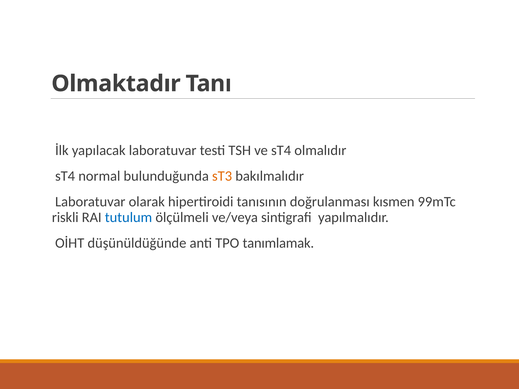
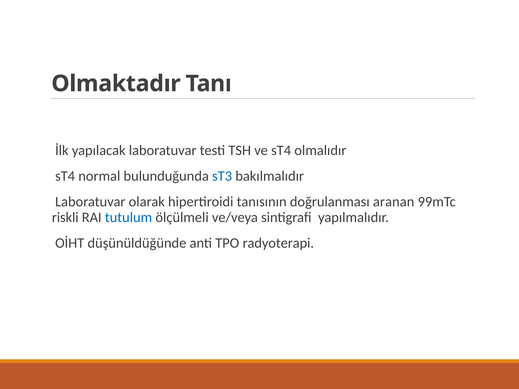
sT3 colour: orange -> blue (222, 176)
kısmen: kısmen -> aranan (394, 202)
tanımlamak: tanımlamak -> radyoterapi (278, 243)
